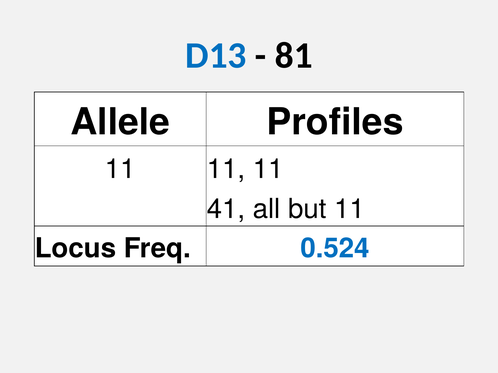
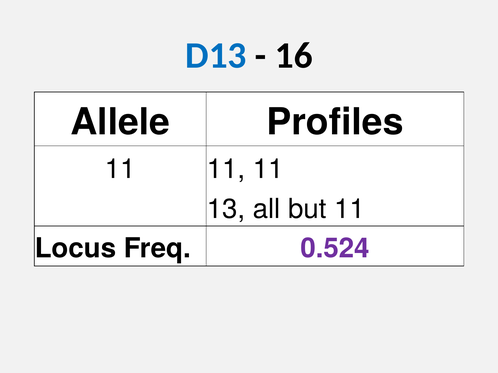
81: 81 -> 16 (294, 56)
41: 41 -> 13 (226, 209)
0.524 colour: blue -> purple (335, 249)
